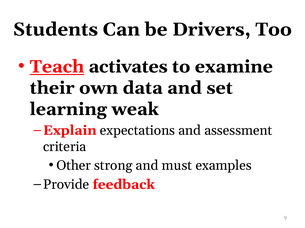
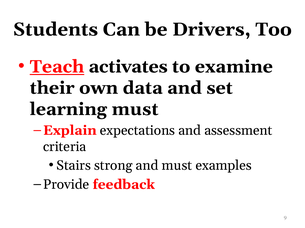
learning weak: weak -> must (135, 110)
Other: Other -> Stairs (74, 166)
